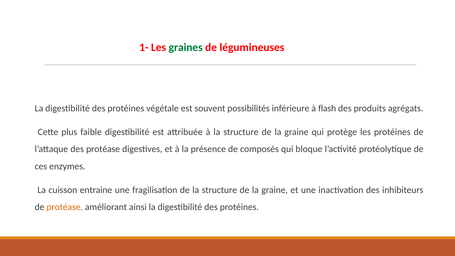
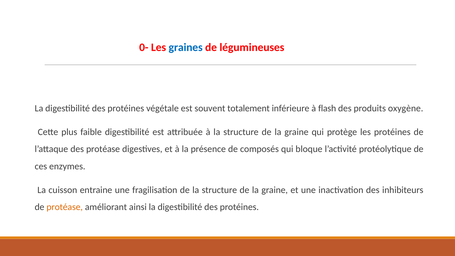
1-: 1- -> 0- (144, 48)
graines colour: green -> blue (186, 48)
possibilités: possibilités -> totalement (249, 108)
agrégats: agrégats -> oxygène (406, 108)
